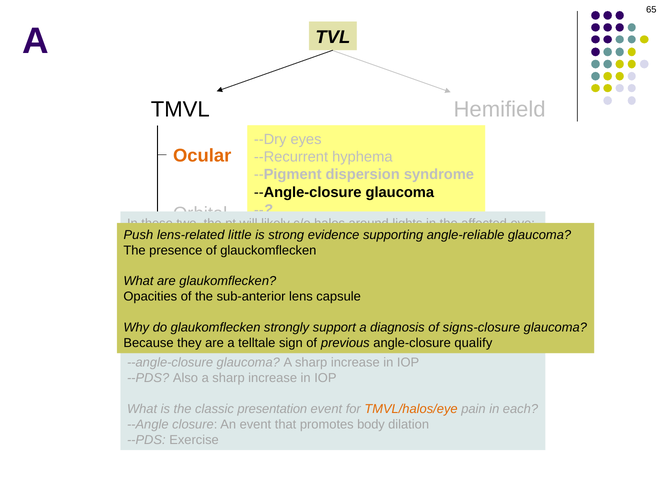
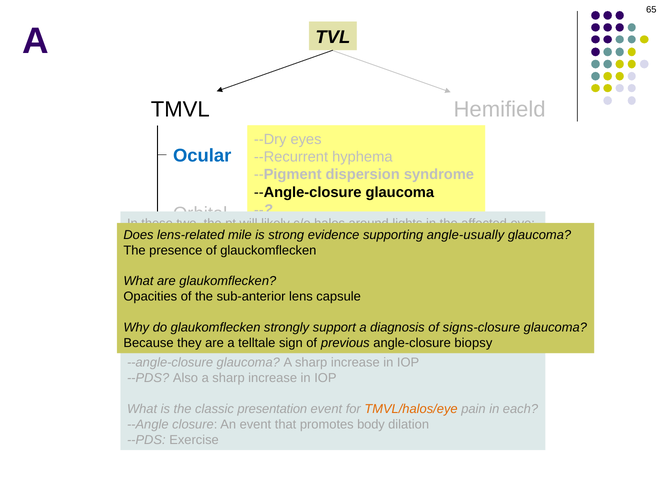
Ocular colour: orange -> blue (202, 156)
Push: Push -> Does (138, 235)
little: little -> mile (240, 235)
angle-reliable: angle-reliable -> angle-usually (466, 235)
qualify: qualify -> biopsy (473, 343)
